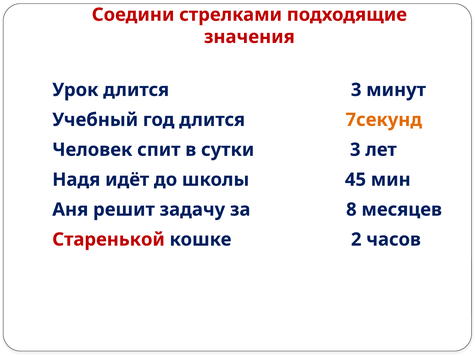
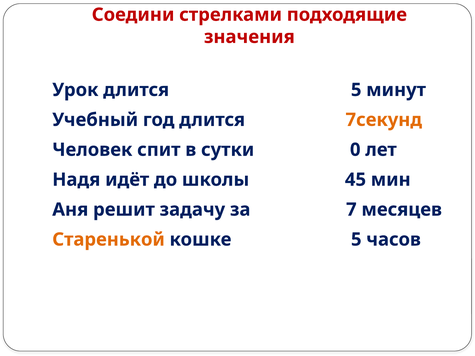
длится 3: 3 -> 5 (356, 90)
сутки 3: 3 -> 0 (355, 150)
8: 8 -> 7 (351, 210)
Старенькой colour: red -> orange (109, 240)
кошке 2: 2 -> 5 (356, 240)
